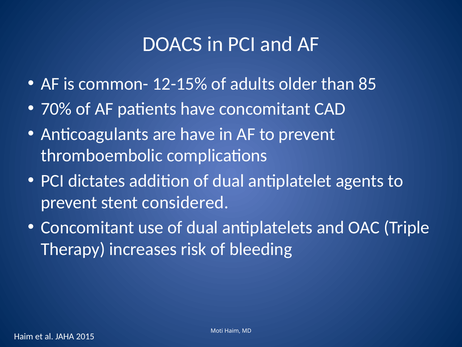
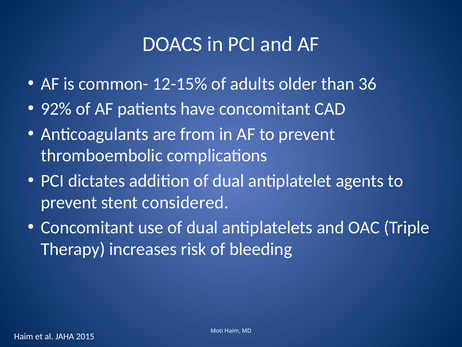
85: 85 -> 36 (368, 84)
70%: 70% -> 92% (56, 109)
are have: have -> from (198, 134)
